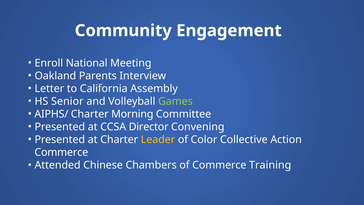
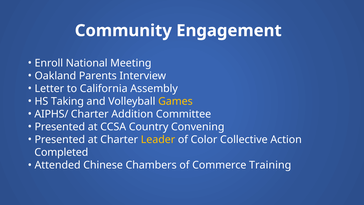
Senior: Senior -> Taking (67, 101)
Games colour: light green -> yellow (175, 101)
Morning: Morning -> Addition (132, 114)
Director: Director -> Country (149, 127)
Commerce: Commerce -> Completed (61, 152)
